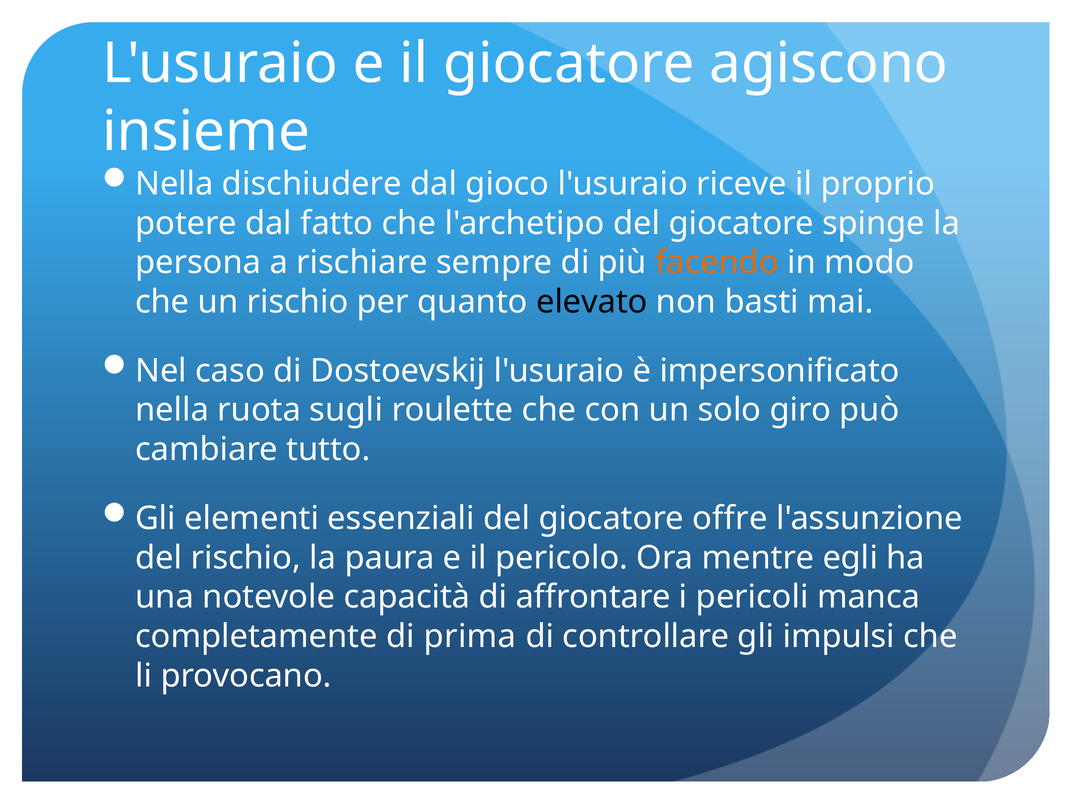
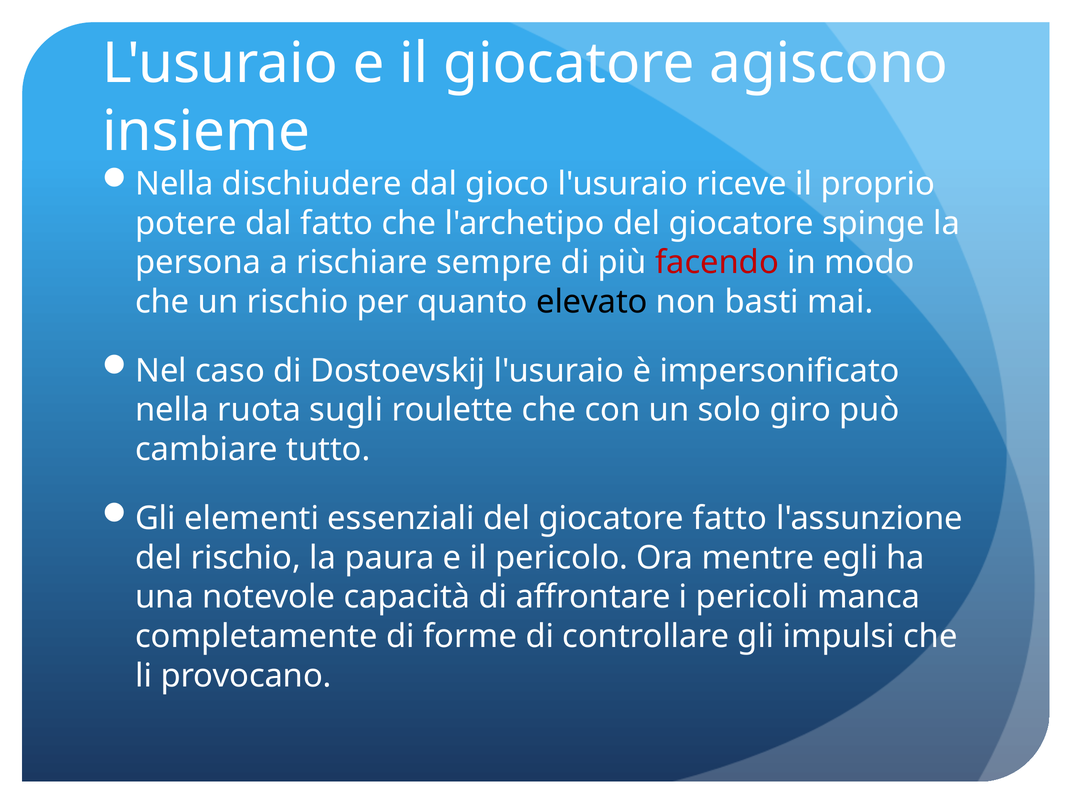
facendo colour: orange -> red (717, 263)
giocatore offre: offre -> fatto (730, 519)
prima: prima -> forme (470, 636)
